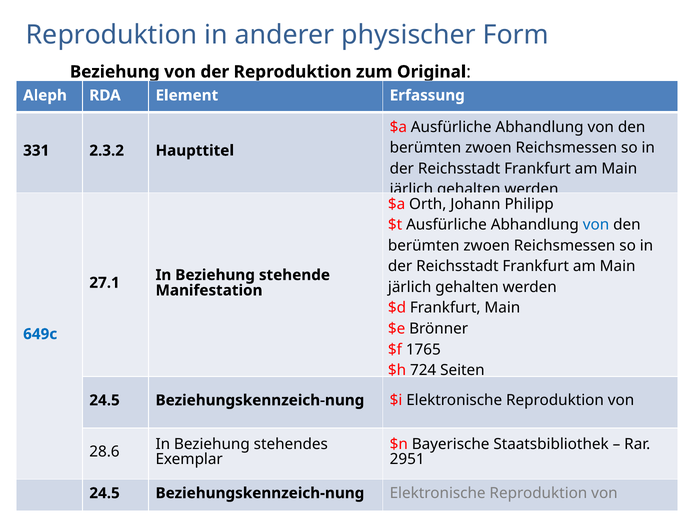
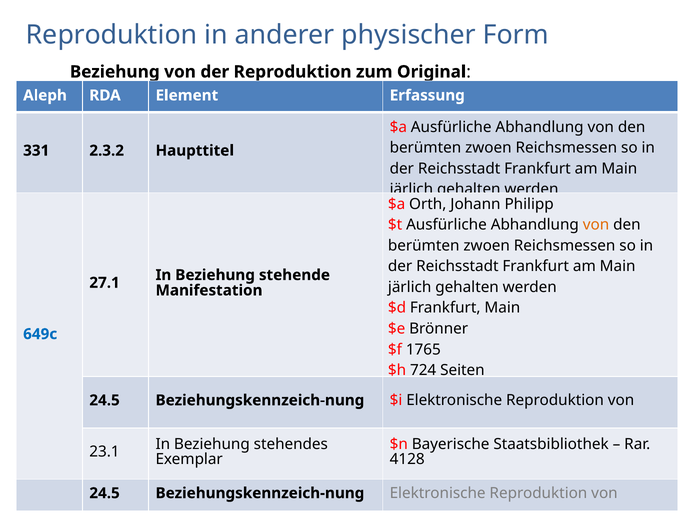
von colour: blue -> orange (596, 225)
28.6: 28.6 -> 23.1 (104, 451)
2951: 2951 -> 4128 (407, 459)
